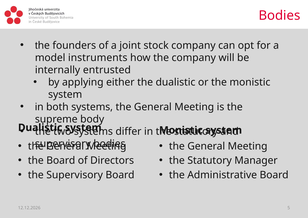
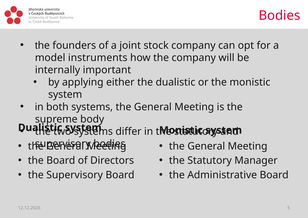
entrusted: entrusted -> important (107, 70)
